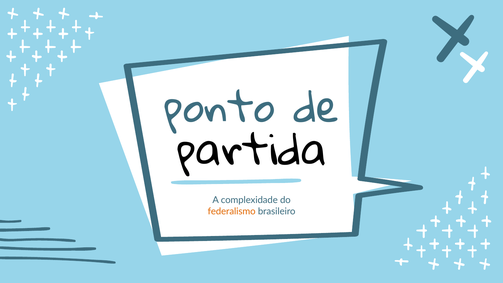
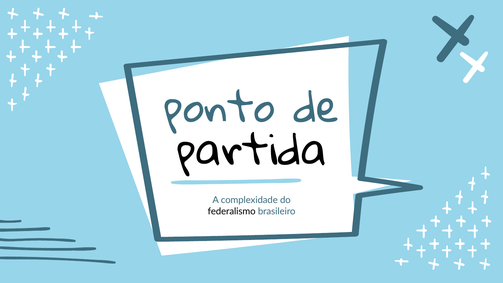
federalismo colour: orange -> black (232, 211)
